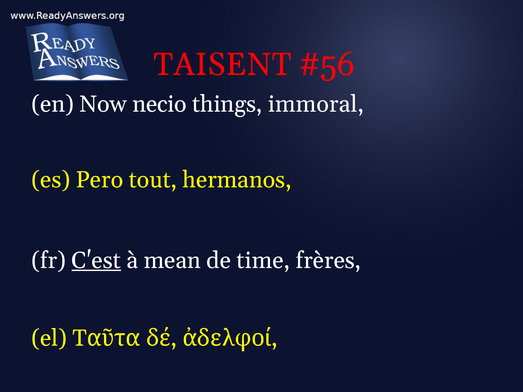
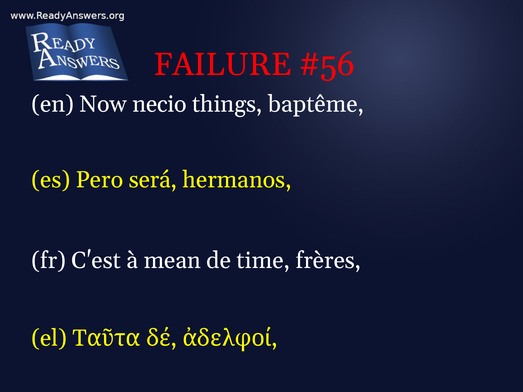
TAISENT: TAISENT -> FAILURE (223, 65)
immoral: immoral -> baptême (316, 104)
tout: tout -> será (153, 180)
C'est underline: present -> none (96, 261)
